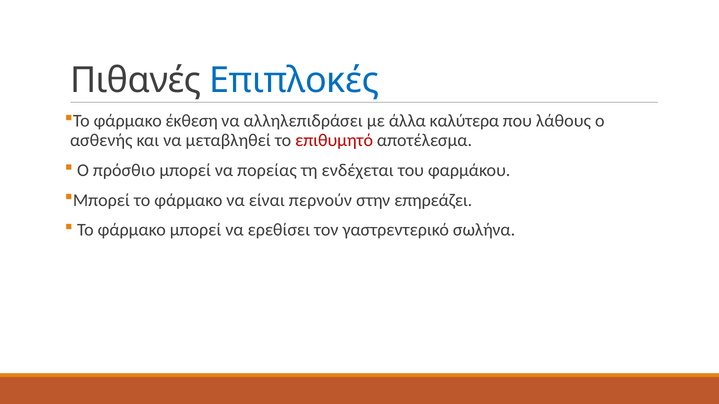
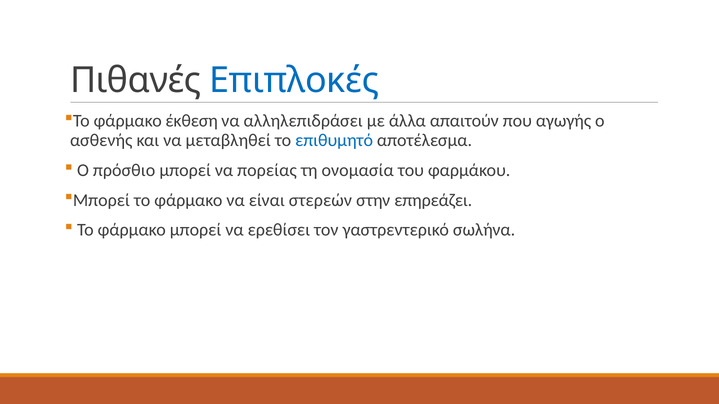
καλύτερα: καλύτερα -> απαιτούν (464, 121)
λάθους: λάθους -> αγωγής (564, 121)
επιθυμητό colour: red -> blue (334, 141)
ενδέχεται: ενδέχεται -> ονομασία (358, 170)
περνούν: περνούν -> στερεών (320, 200)
